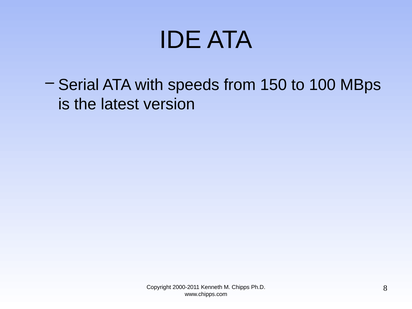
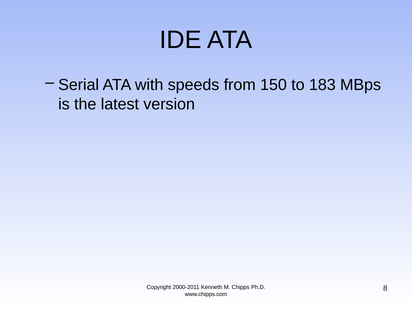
100: 100 -> 183 (322, 85)
